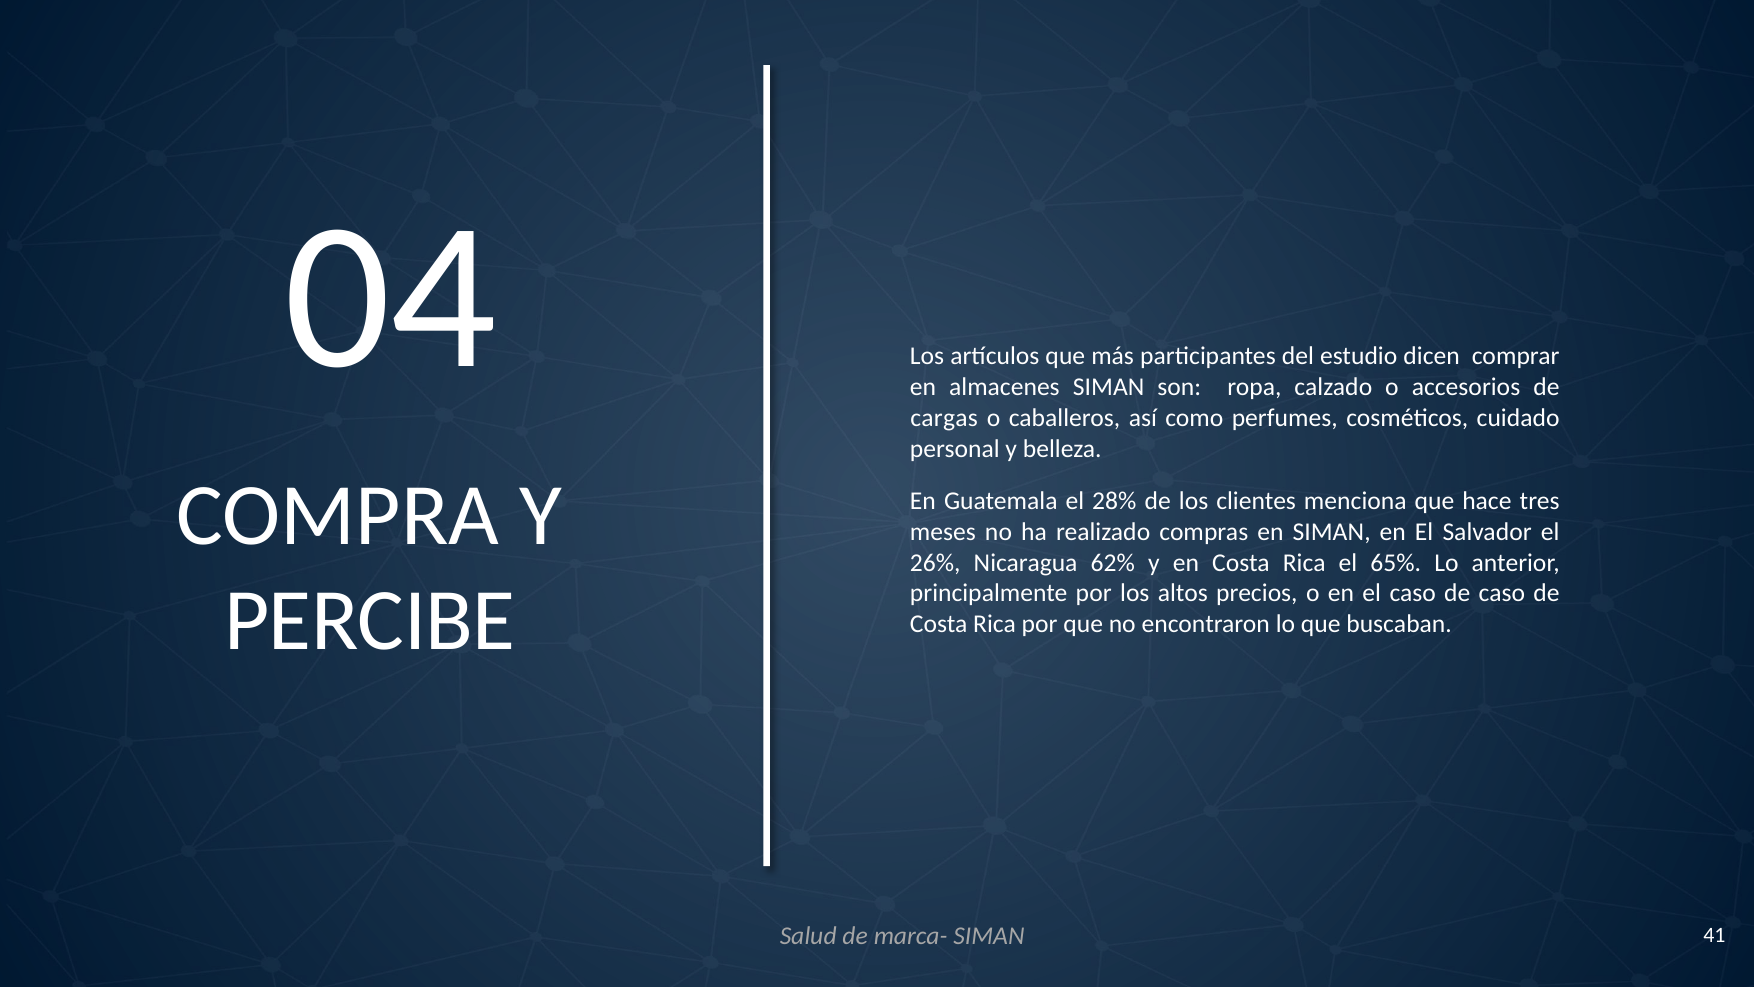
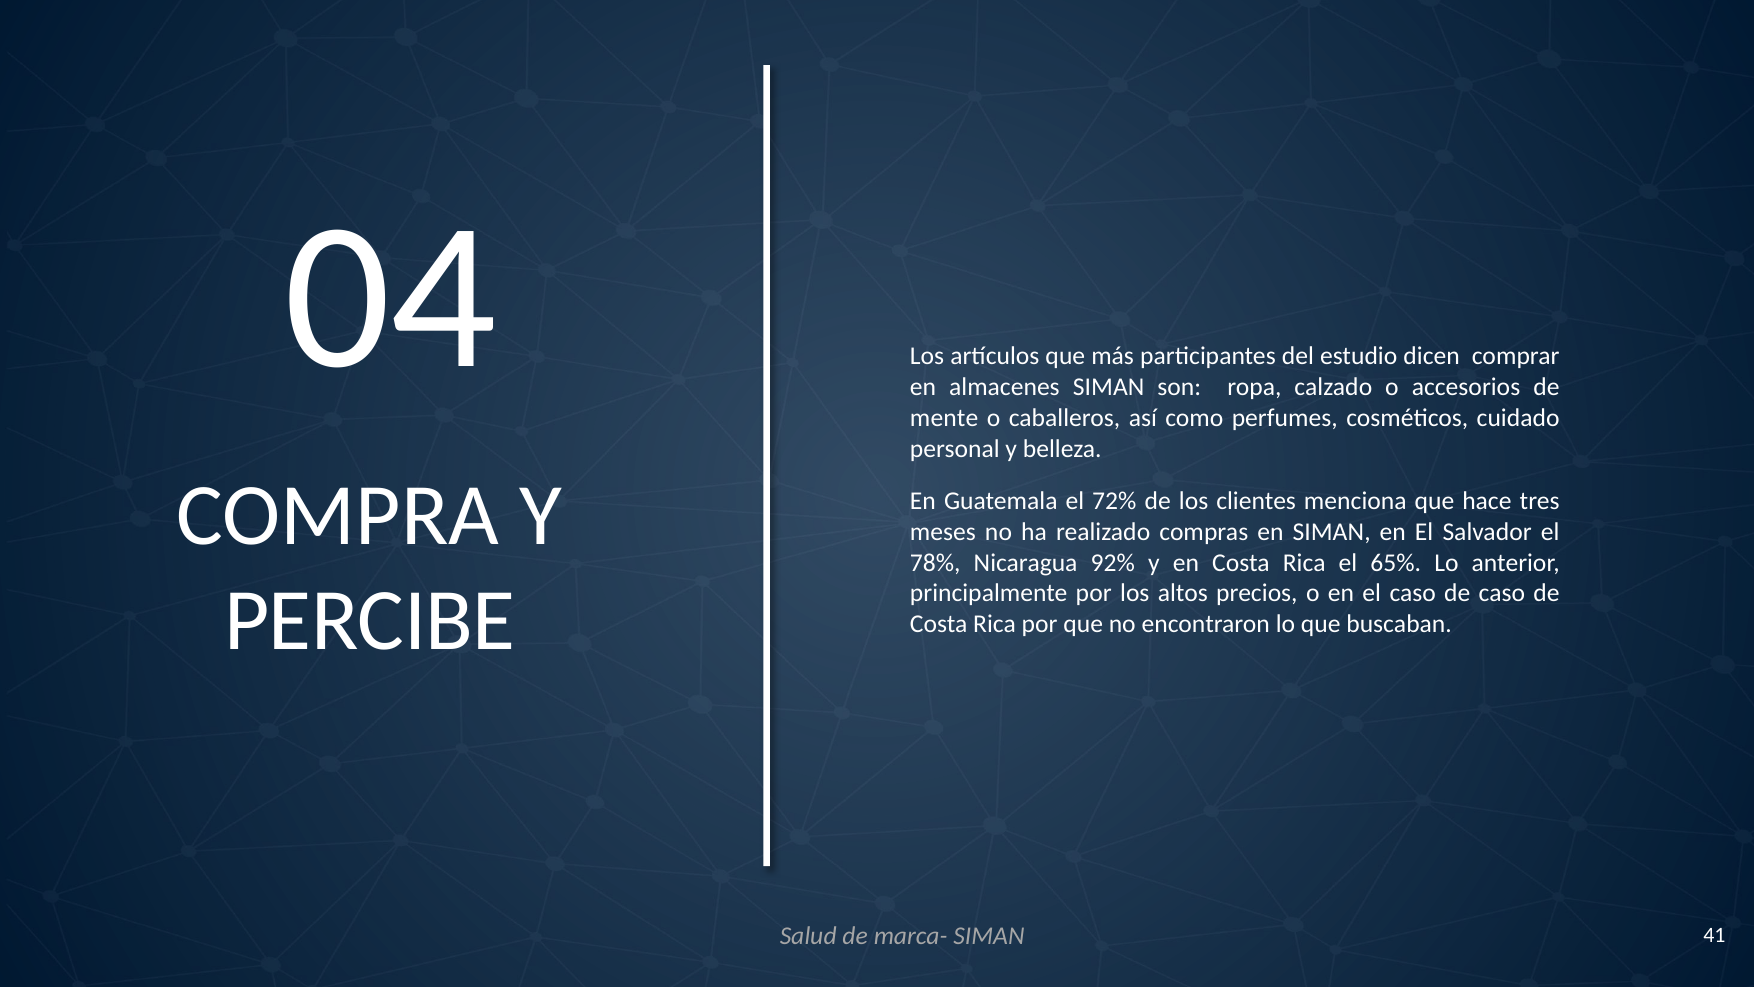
cargas: cargas -> mente (944, 418)
28%: 28% -> 72% (1114, 501)
26%: 26% -> 78% (935, 563)
62%: 62% -> 92% (1113, 563)
